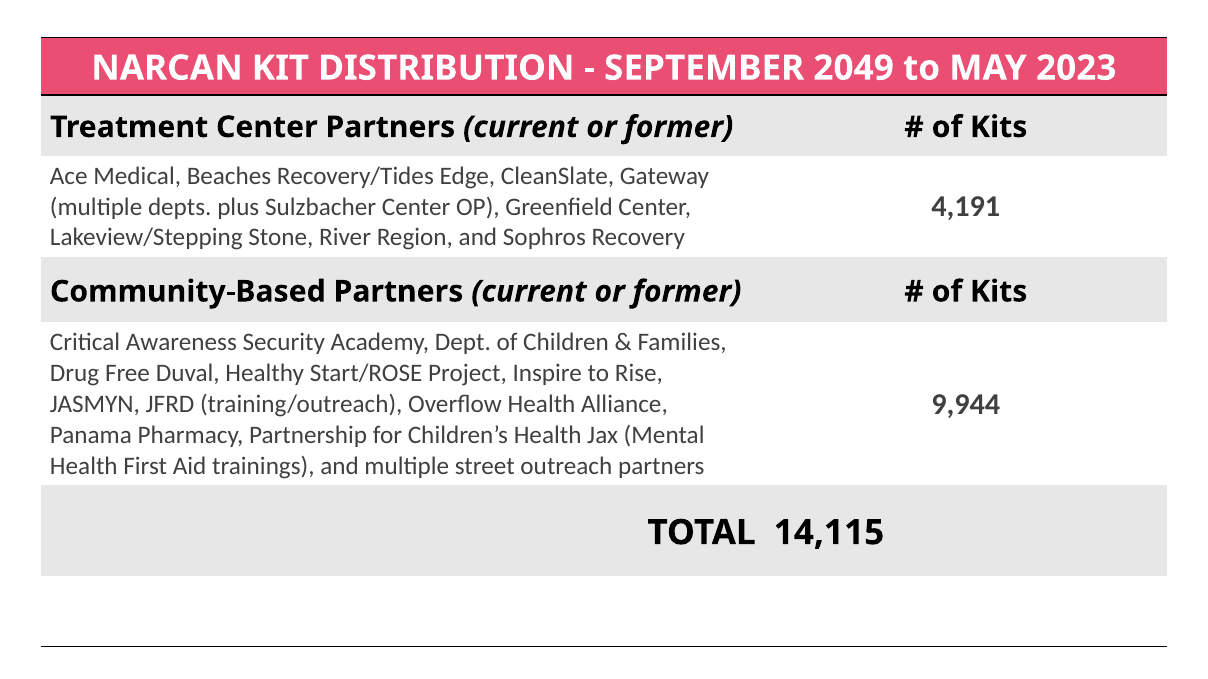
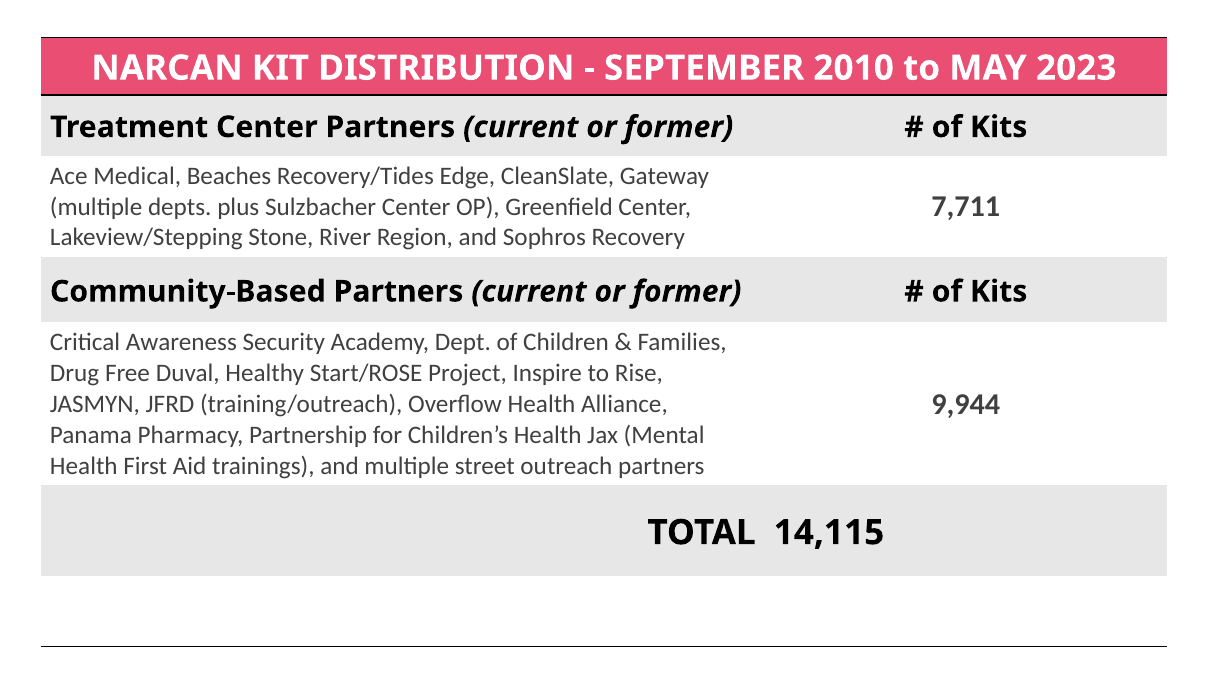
2049: 2049 -> 2010 (854, 68)
4,191: 4,191 -> 7,711 (966, 207)
